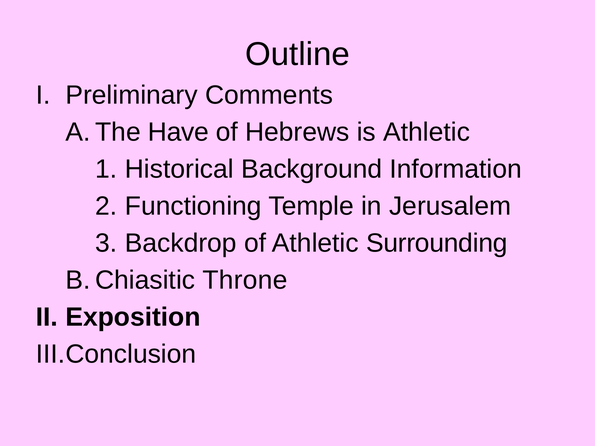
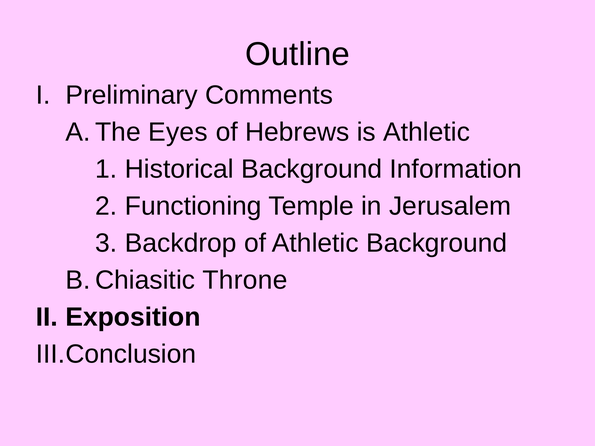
Have: Have -> Eyes (178, 132)
Athletic Surrounding: Surrounding -> Background (437, 243)
